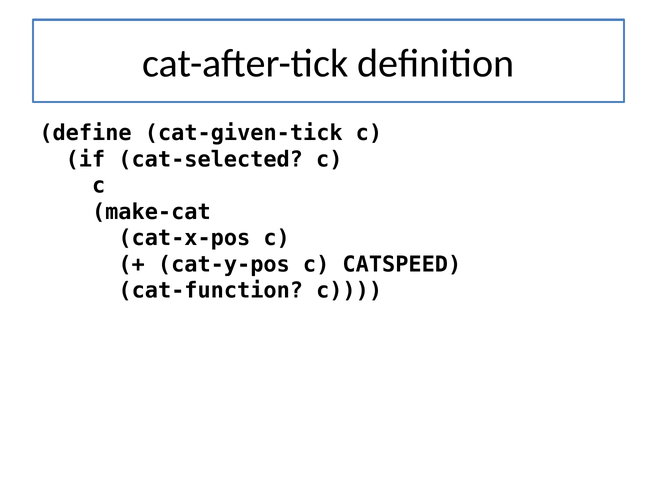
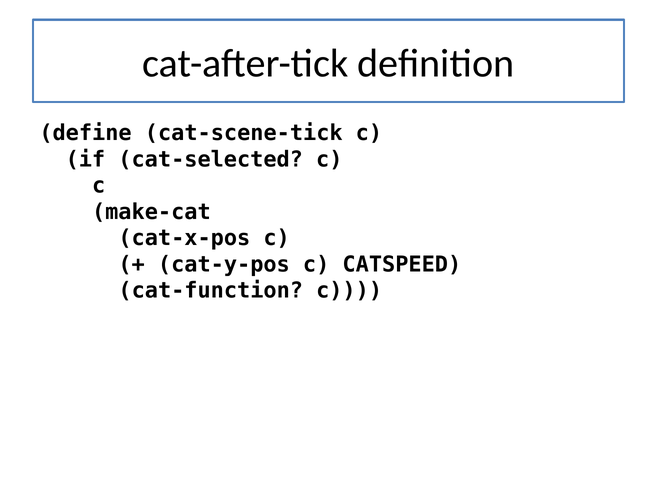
cat-given-tick: cat-given-tick -> cat-scene-tick (244, 133)
